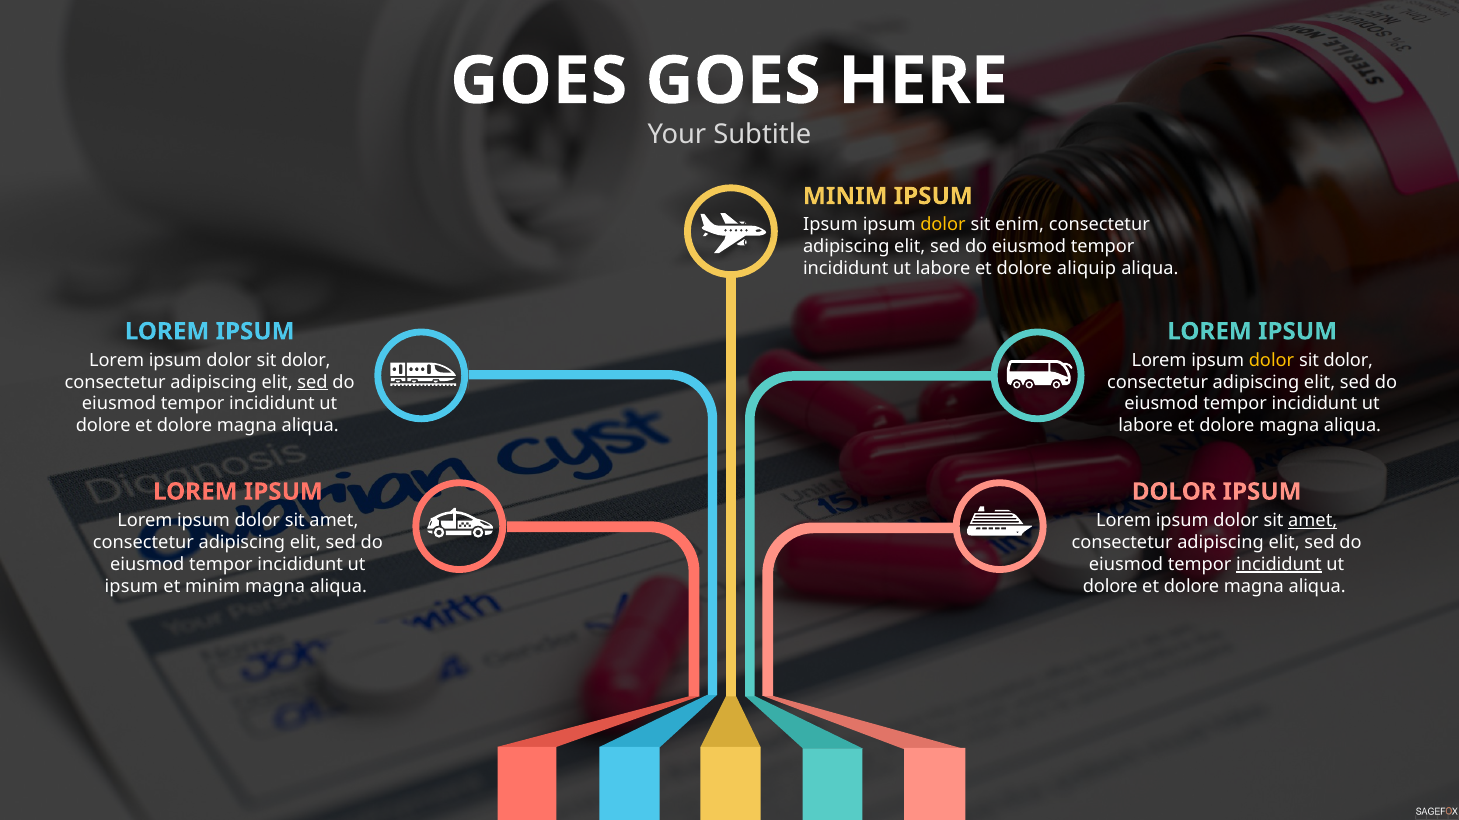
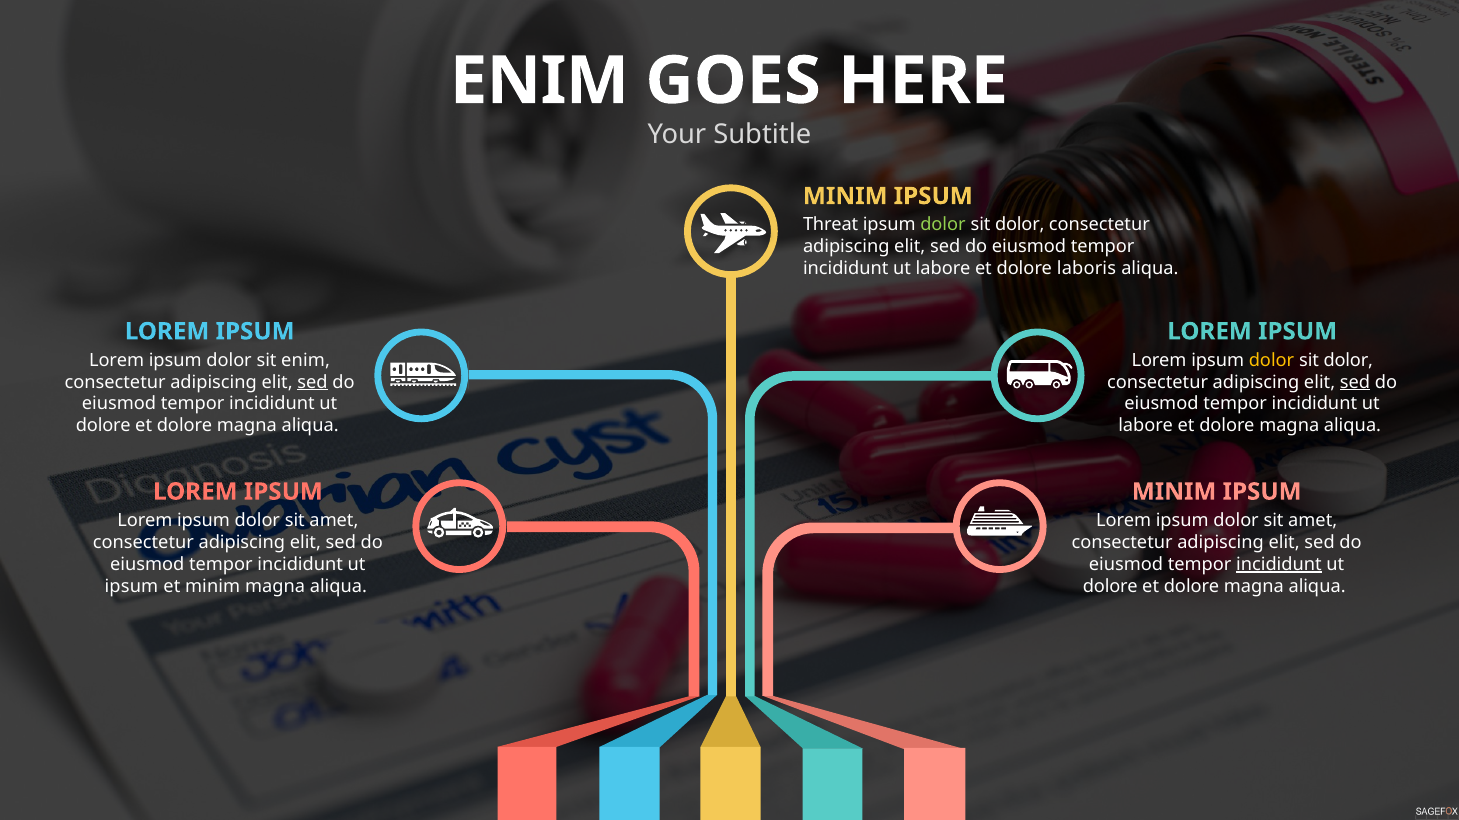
GOES: GOES -> ENIM (539, 81)
Ipsum: Ipsum -> Threat (831, 225)
dolor colour: yellow -> light green (943, 225)
enim: enim -> dolor (1020, 225)
aliquip: aliquip -> laboris (1086, 269)
dolor: dolor -> enim (306, 360)
sed underline: none -> present (1355, 382)
DOLOR: DOLOR -> MINIM (1174, 492)
amet underline: present -> none (1313, 521)
